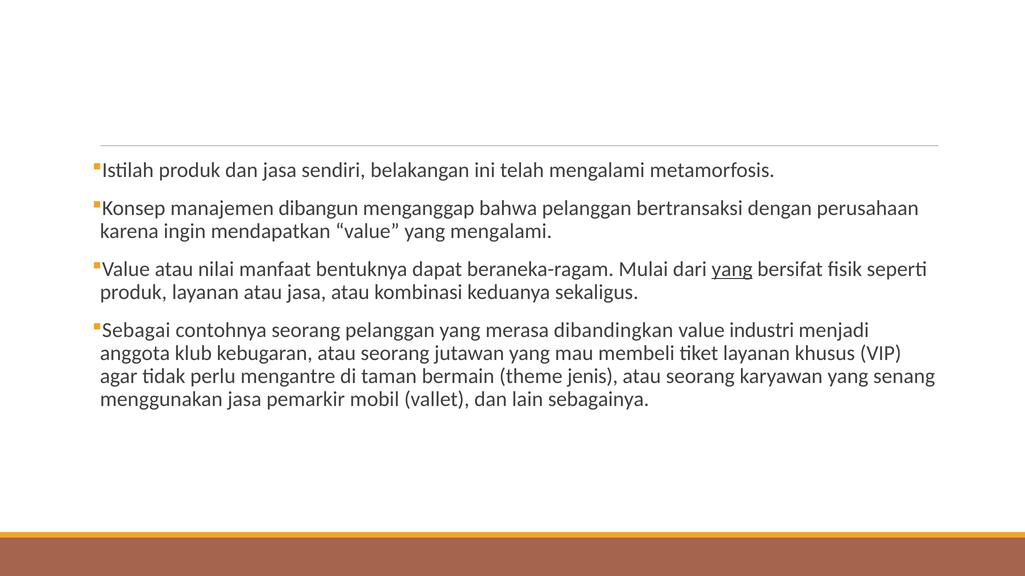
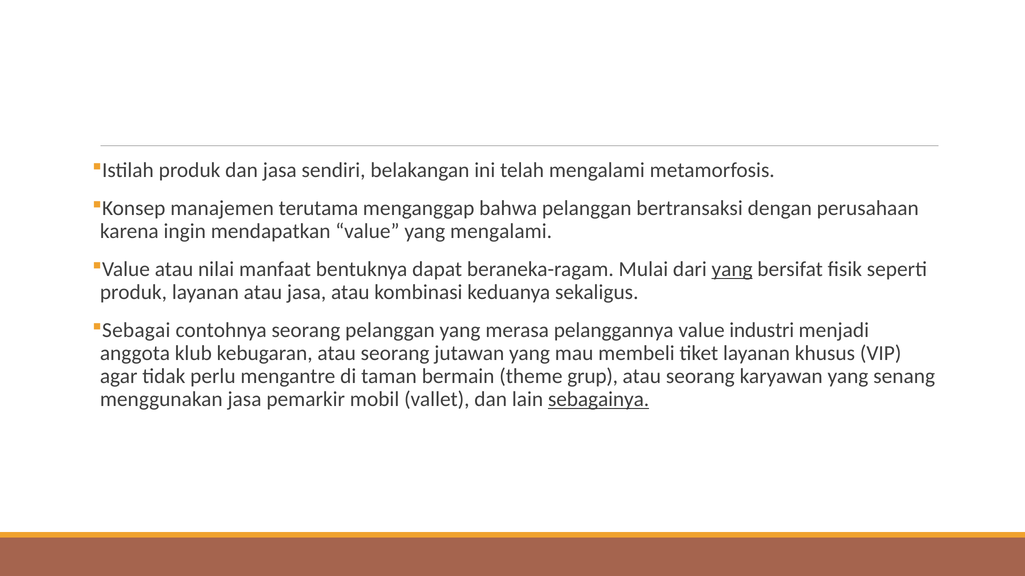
dibangun: dibangun -> terutama (318, 208)
dibandingkan: dibandingkan -> pelanggannya (614, 331)
jenis: jenis -> grup (593, 377)
sebagainya underline: none -> present (599, 400)
